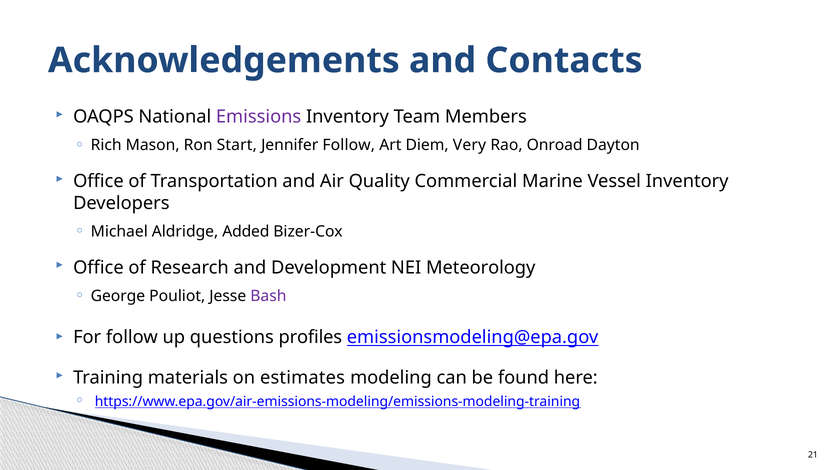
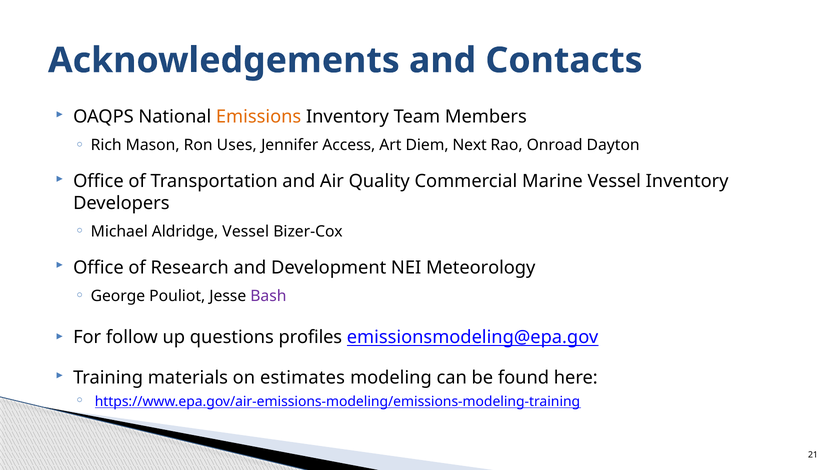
Emissions colour: purple -> orange (259, 117)
Start: Start -> Uses (237, 145)
Jennifer Follow: Follow -> Access (349, 145)
Very: Very -> Next (470, 145)
Aldridge Added: Added -> Vessel (246, 232)
